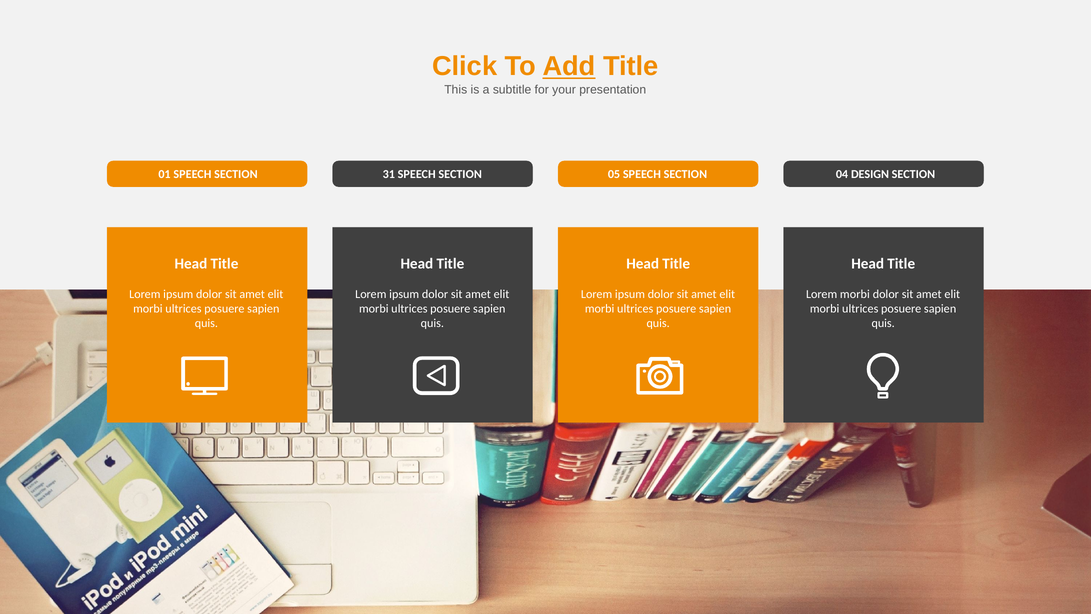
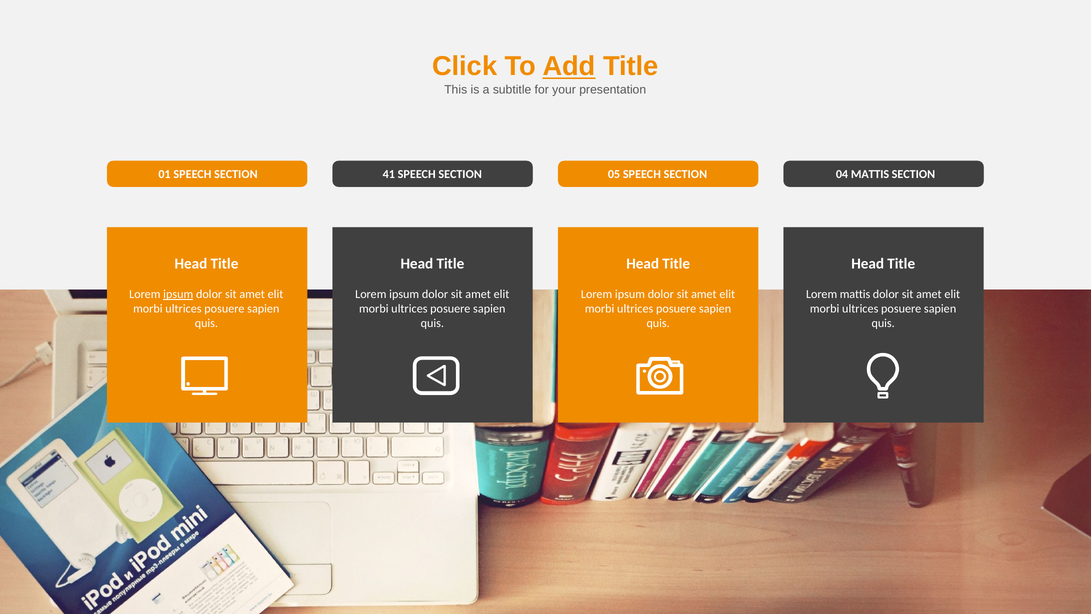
31: 31 -> 41 (389, 174)
04 DESIGN: DESIGN -> MATTIS (870, 174)
ipsum underline: none -> present (178, 294)
Lorem morbi: morbi -> mattis (855, 294)
